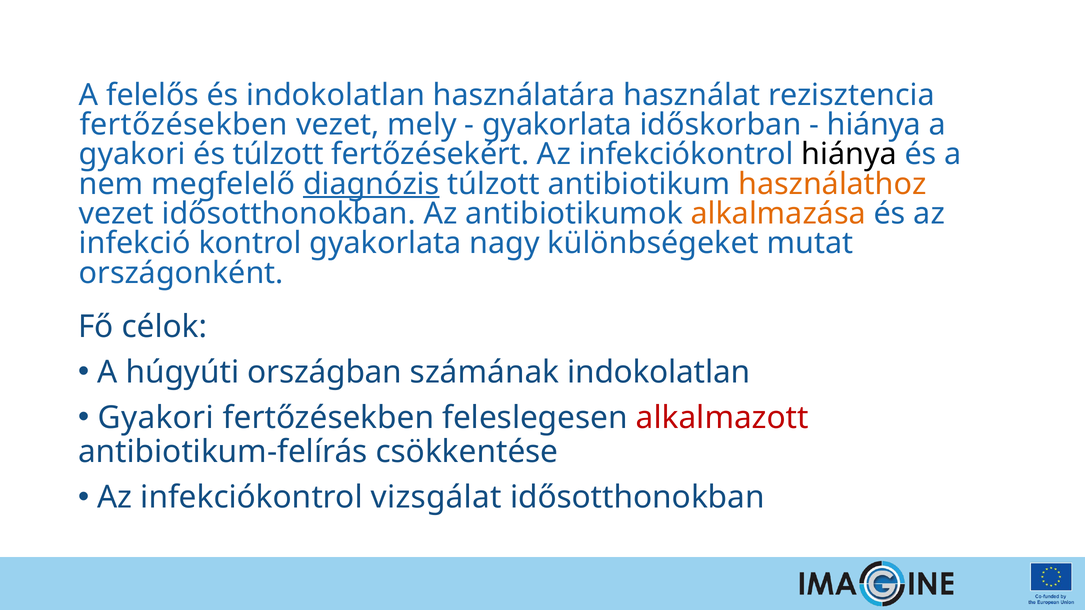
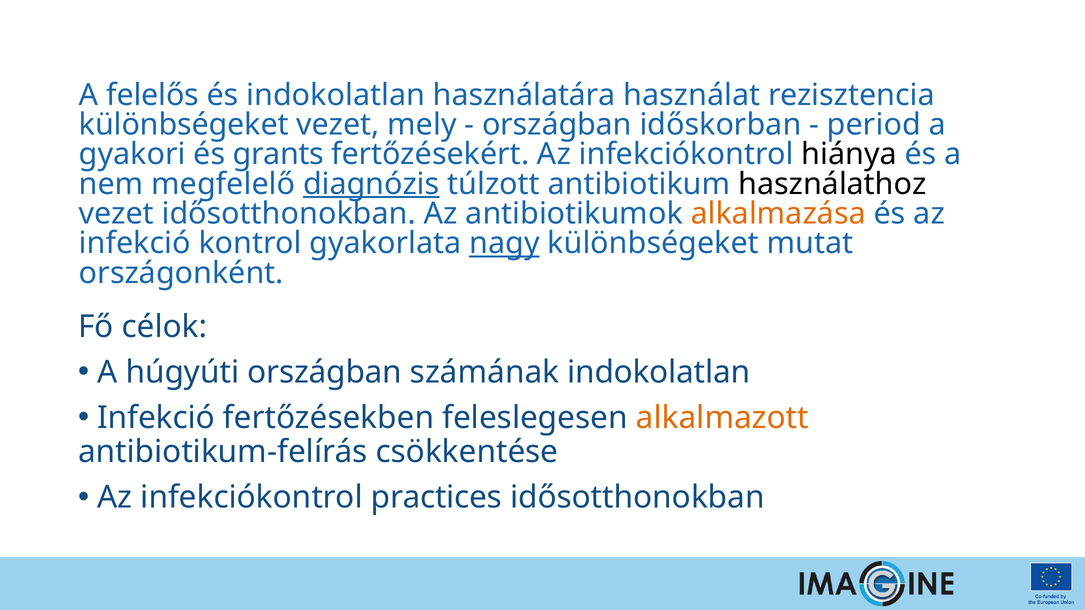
fertőzésekben: fertőzésekben -> különbségeket (184, 125)
gyakorlata: gyakorlata -> országban (557, 125)
hiánya: hiánya -> period (874, 125)
és túlzott: túlzott -> grants (278, 154)
használathoz colour: orange -> black (832, 184)
nagy underline: none -> present (504, 244)
Gyakori: Gyakori -> Infekció (156, 418)
alkalmazott colour: red -> orange (722, 418)
vizsgálat: vizsgálat -> practices (436, 498)
